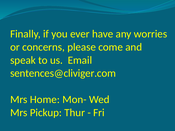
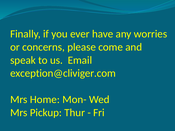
sentences@cliviger.com: sentences@cliviger.com -> exception@cliviger.com (63, 73)
